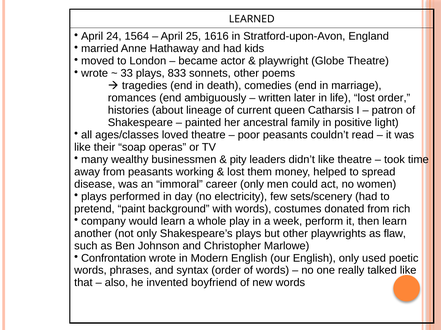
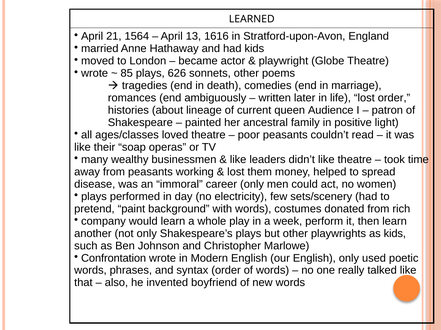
24: 24 -> 21 (114, 36)
25: 25 -> 13 (193, 36)
33: 33 -> 85 (127, 73)
833: 833 -> 626 (177, 73)
Catharsis: Catharsis -> Audience (331, 111)
pity: pity -> like (238, 160)
as flaw: flaw -> kids (395, 234)
